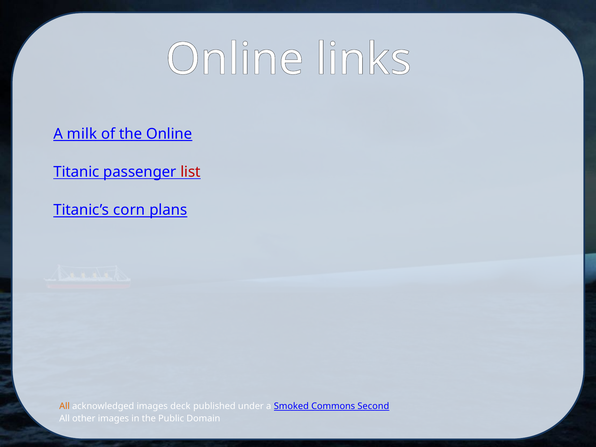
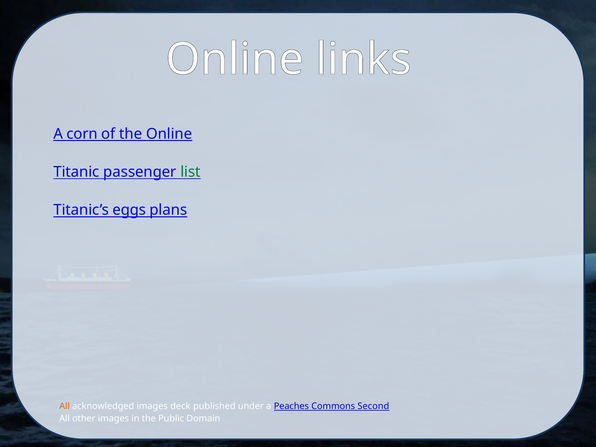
milk: milk -> corn (82, 134)
list colour: red -> green (190, 172)
corn: corn -> eggs (129, 210)
Smoked: Smoked -> Peaches (291, 406)
